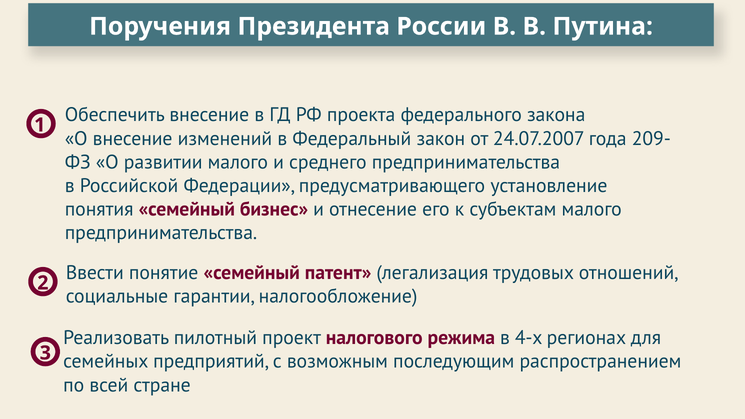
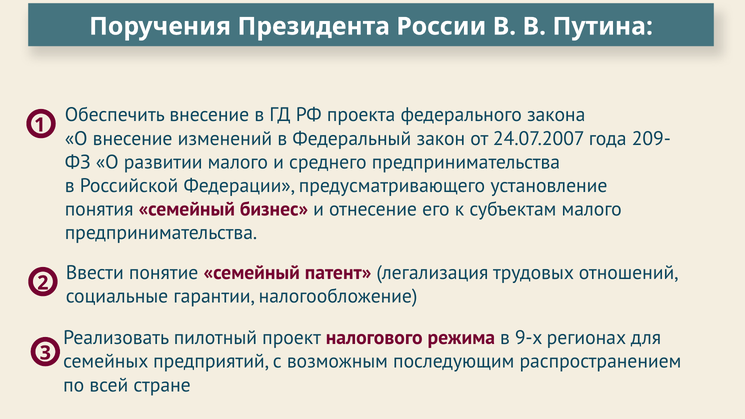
4-х: 4-х -> 9-х (529, 338)
